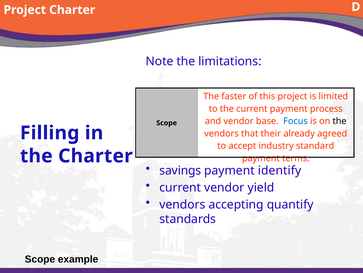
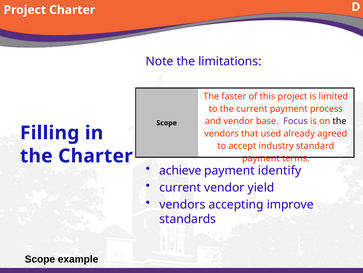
Focus colour: blue -> purple (295, 121)
their: their -> used (271, 133)
savings: savings -> achieve (180, 170)
quantify: quantify -> improve (290, 204)
